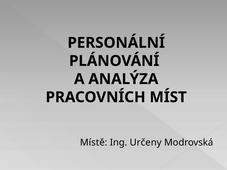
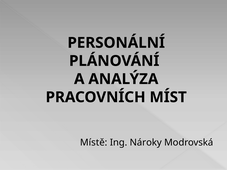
Určeny: Určeny -> Nároky (146, 143)
